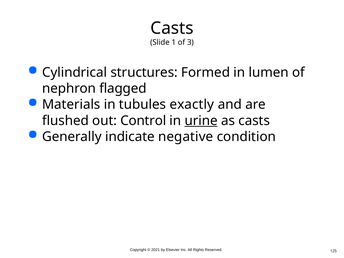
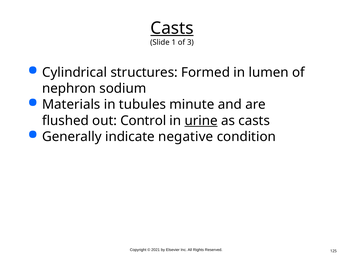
Casts underline: none -> present (172, 28)
flagged: flagged -> sodium (123, 89)
exactly: exactly -> minute (192, 105)
